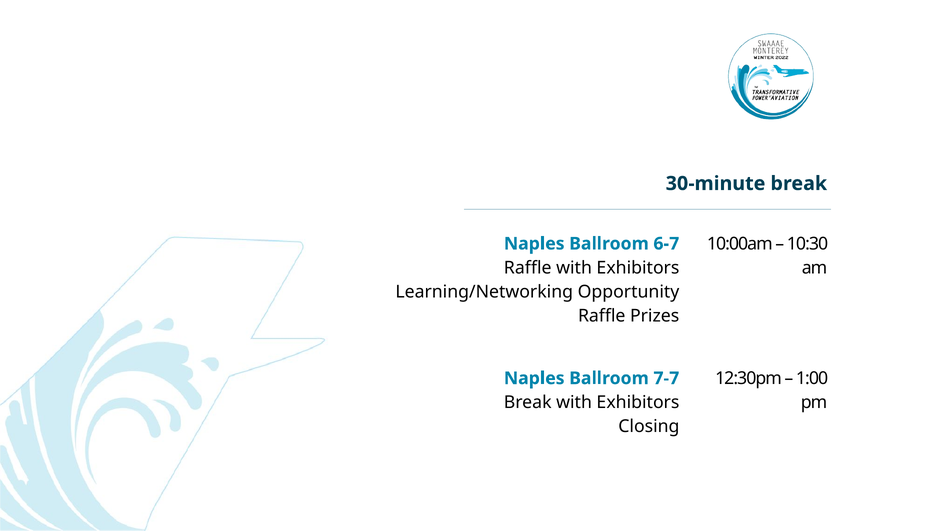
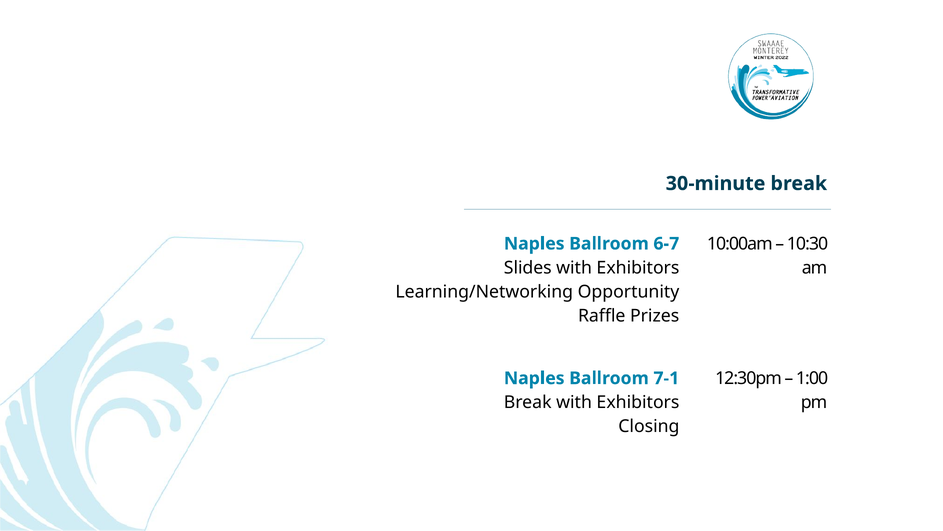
Raffle: Raffle -> Slides (528, 267)
7-7: 7-7 -> 7-1 (666, 378)
